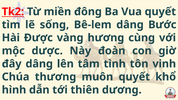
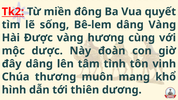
dâng Bước: Bước -> Vàng (162, 25)
muôn quyết: quyết -> mang (134, 77)
